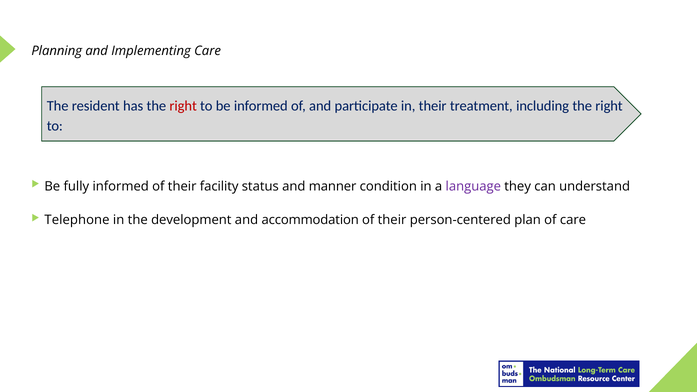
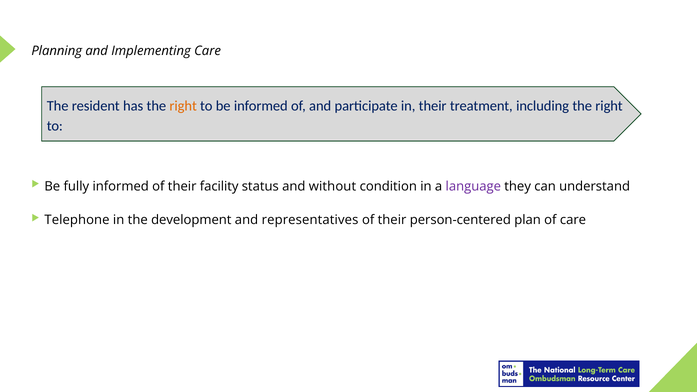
right colour: red -> orange (183, 106)
manner: manner -> without (332, 186)
accommodation: accommodation -> representatives (310, 220)
